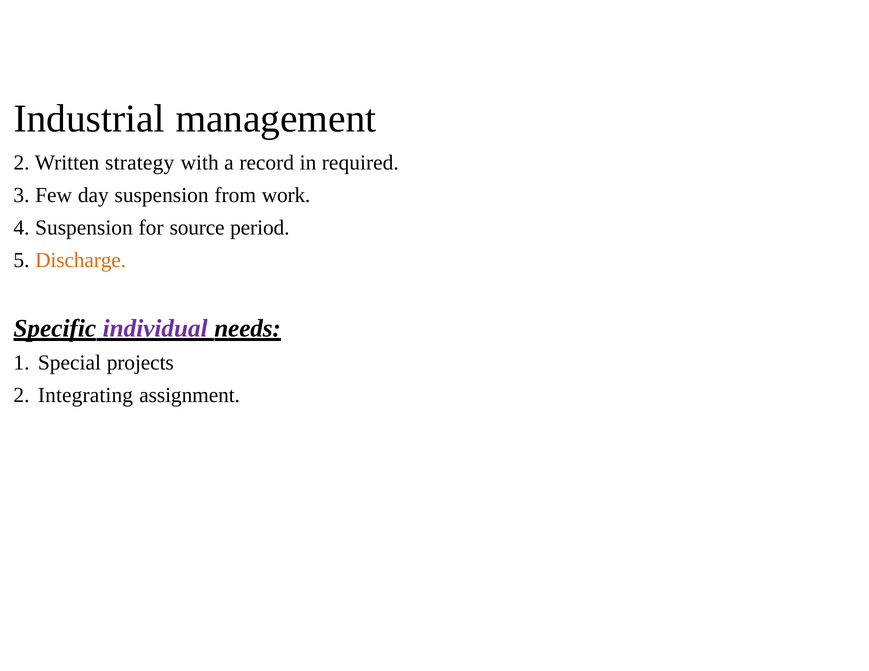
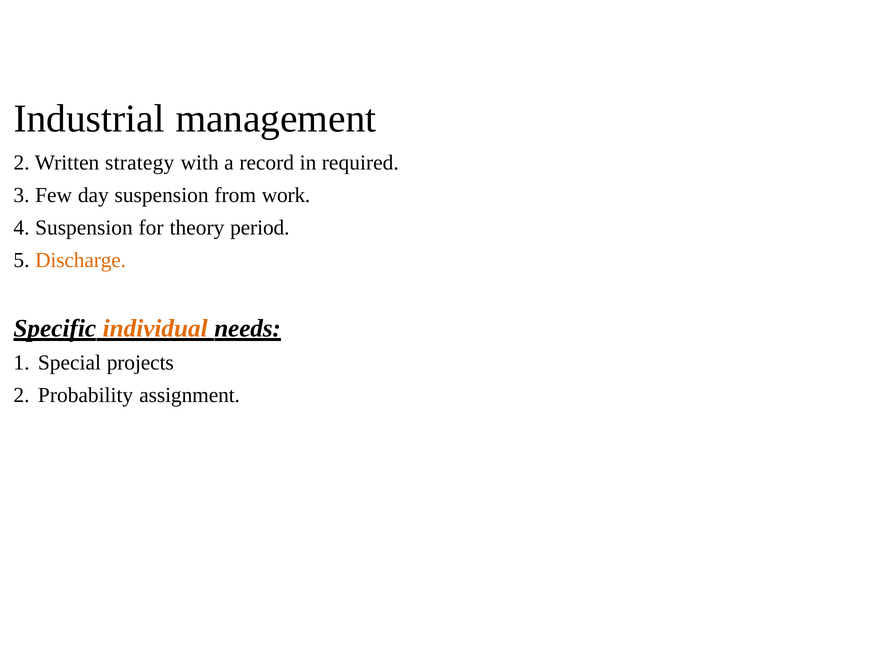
source: source -> theory (197, 228)
individual colour: purple -> orange (155, 329)
Integrating: Integrating -> Probability (86, 396)
